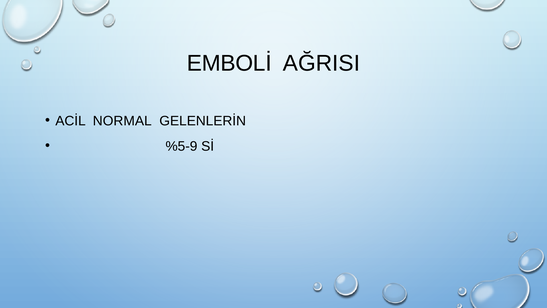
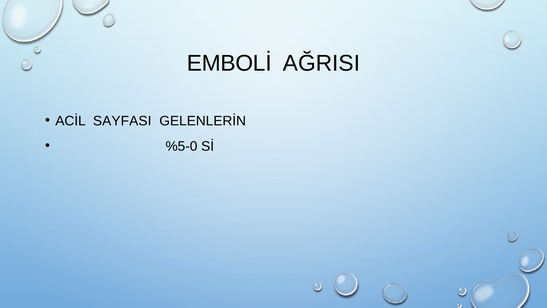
NORMAL: NORMAL -> SAYFASI (122, 121)
%5-9: %5-9 -> %5-0 (181, 146)
